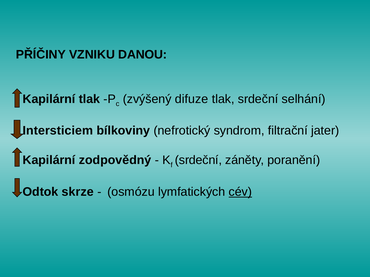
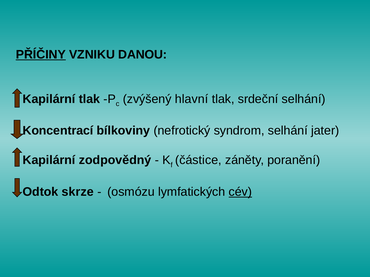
PŘÍČINY underline: none -> present (41, 55)
difuze: difuze -> hlavní (192, 99)
Intersticiem: Intersticiem -> Koncentrací (58, 131)
syndrom filtrační: filtrační -> selhání (288, 131)
srdeční: srdeční -> částice (198, 160)
